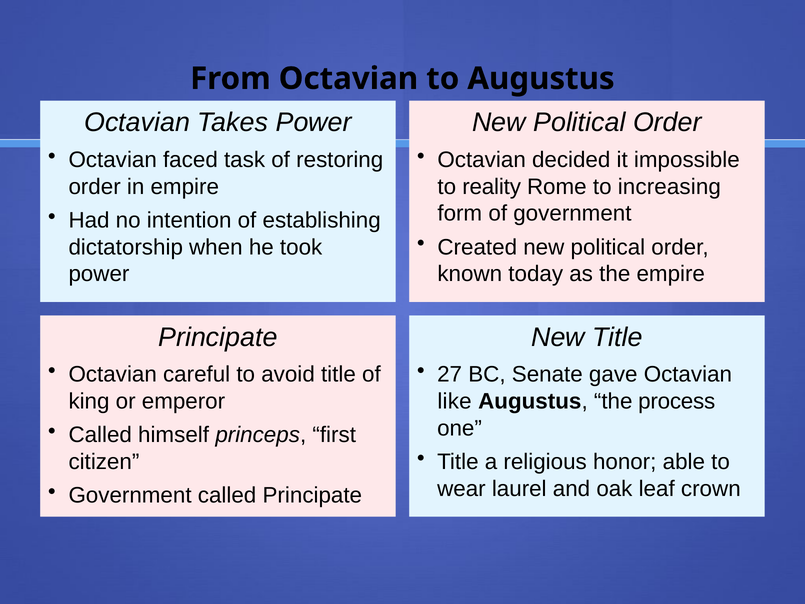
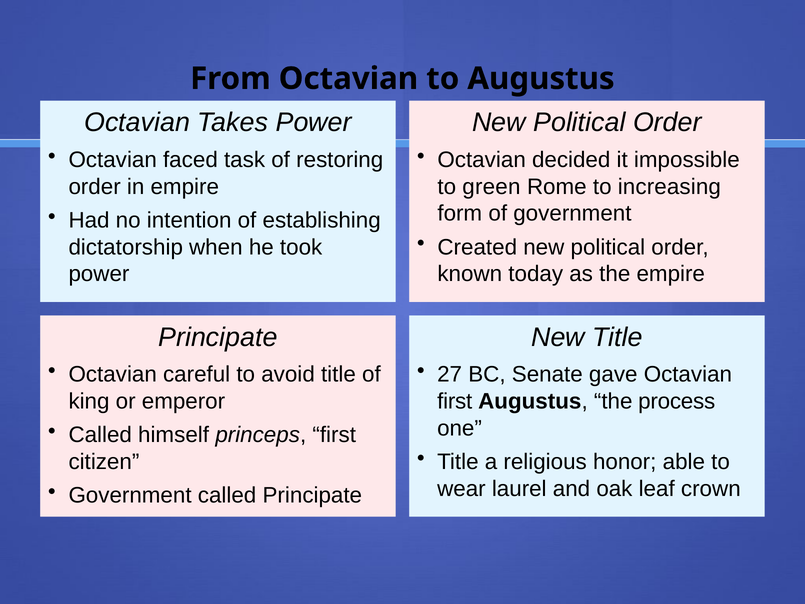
reality: reality -> green (491, 187)
like: like -> first (455, 401)
